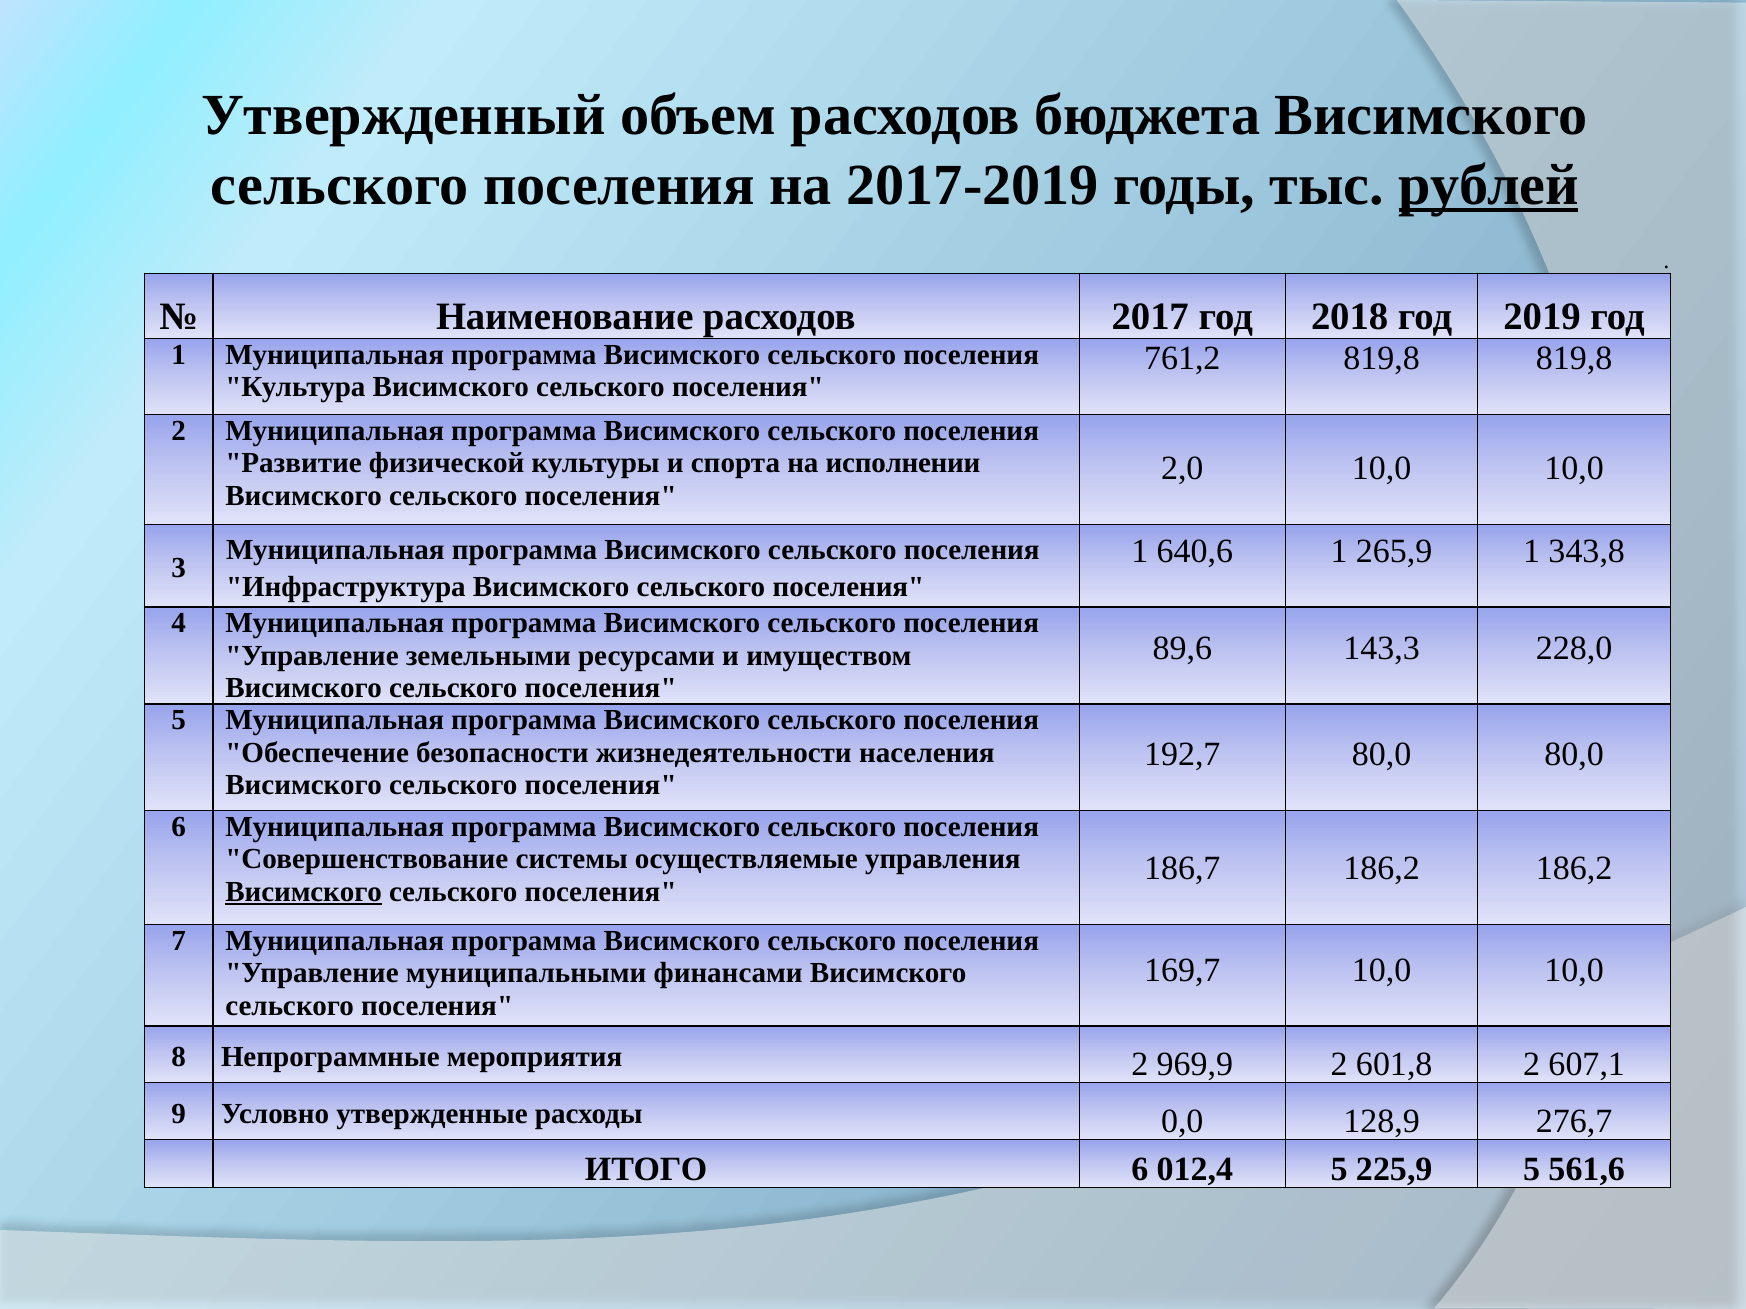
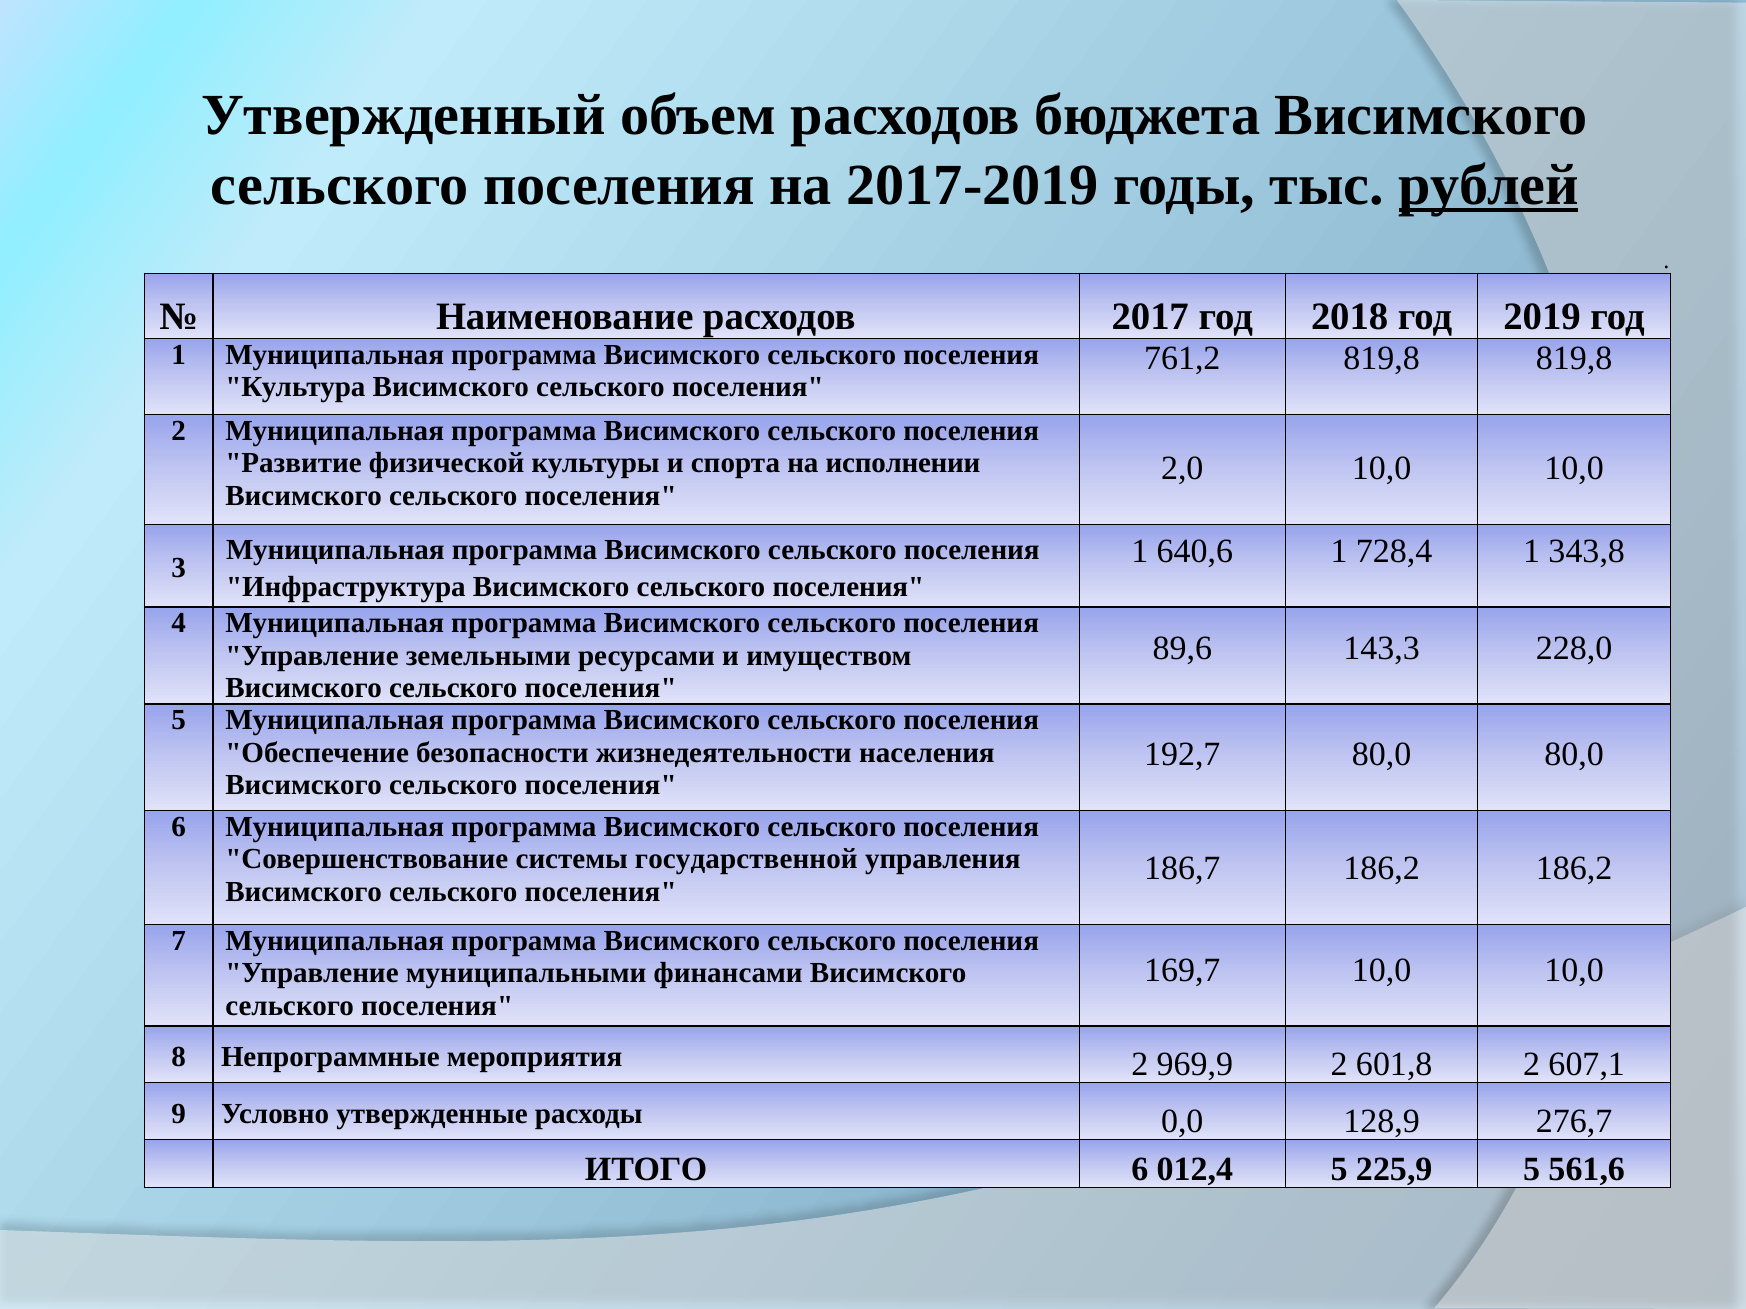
265,9: 265,9 -> 728,4 (1394, 551)
осуществляемые: осуществляемые -> государственной (746, 860)
Висимского underline: present -> none (304, 892)
